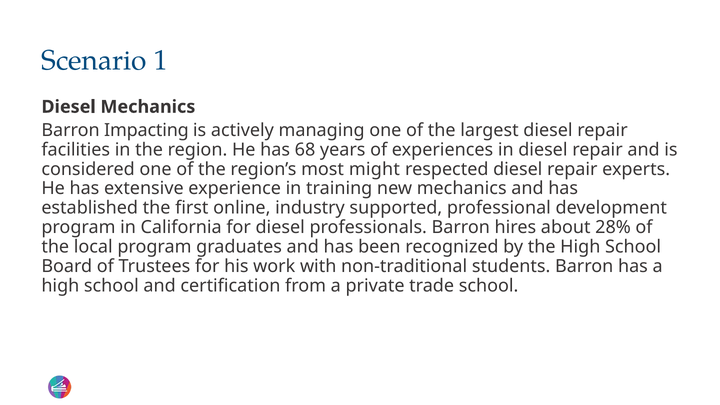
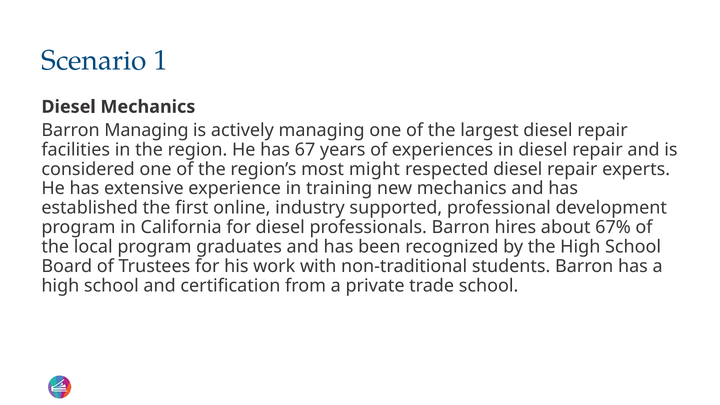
Barron Impacting: Impacting -> Managing (146, 130)
68: 68 -> 67 (305, 150)
28%: 28% -> 67% (613, 227)
